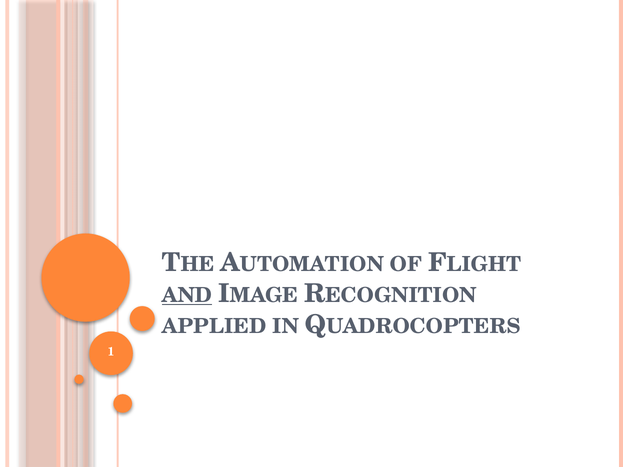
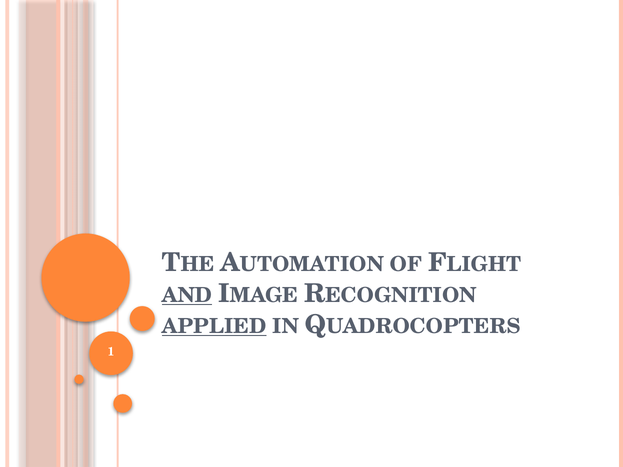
APPLIED underline: none -> present (214, 327)
